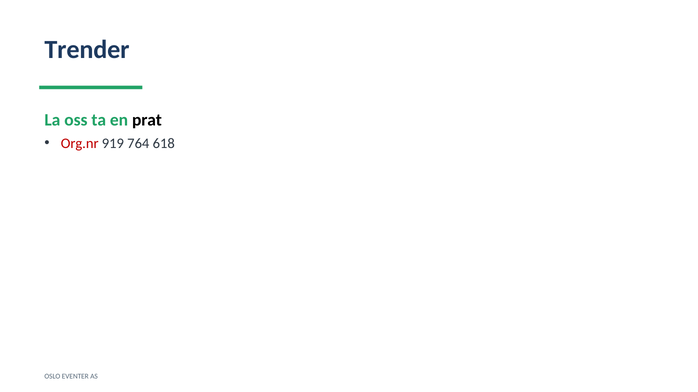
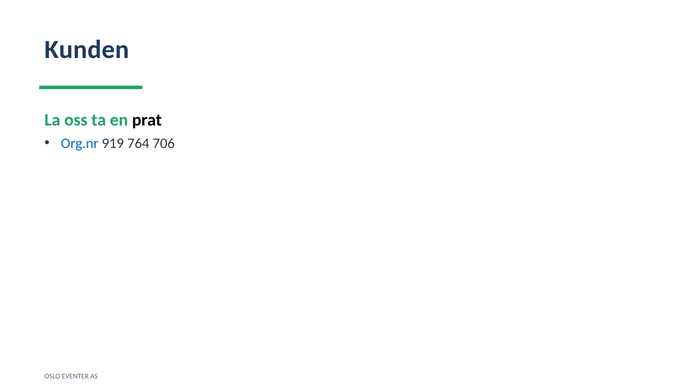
Trender: Trender -> Kunden (87, 50)
Org.nr colour: red -> blue (80, 144)
618: 618 -> 706 (164, 144)
